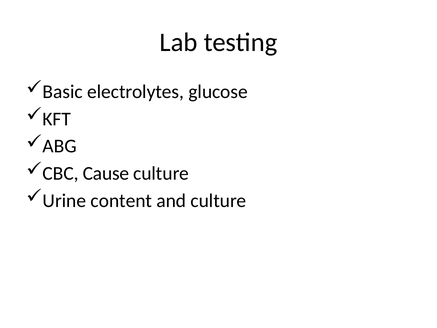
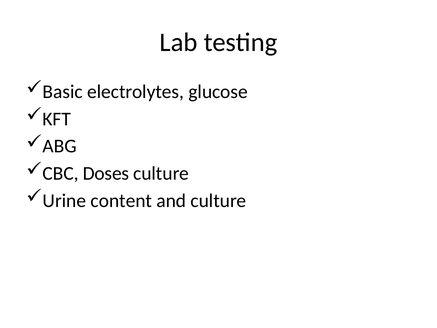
Cause: Cause -> Doses (106, 173)
